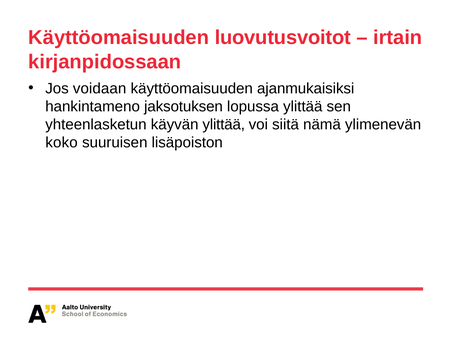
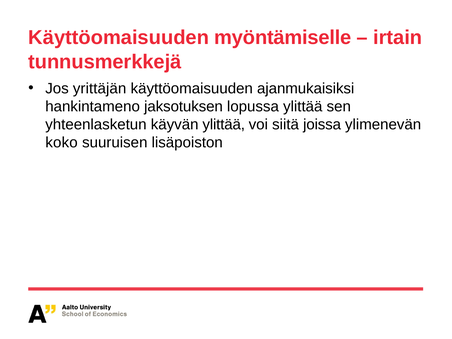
luovutusvoitot: luovutusvoitot -> myöntämiselle (283, 38)
kirjanpidossaan: kirjanpidossaan -> tunnusmerkkejä (105, 62)
voidaan: voidaan -> yrittäjän (100, 88)
nämä: nämä -> joissa (322, 125)
